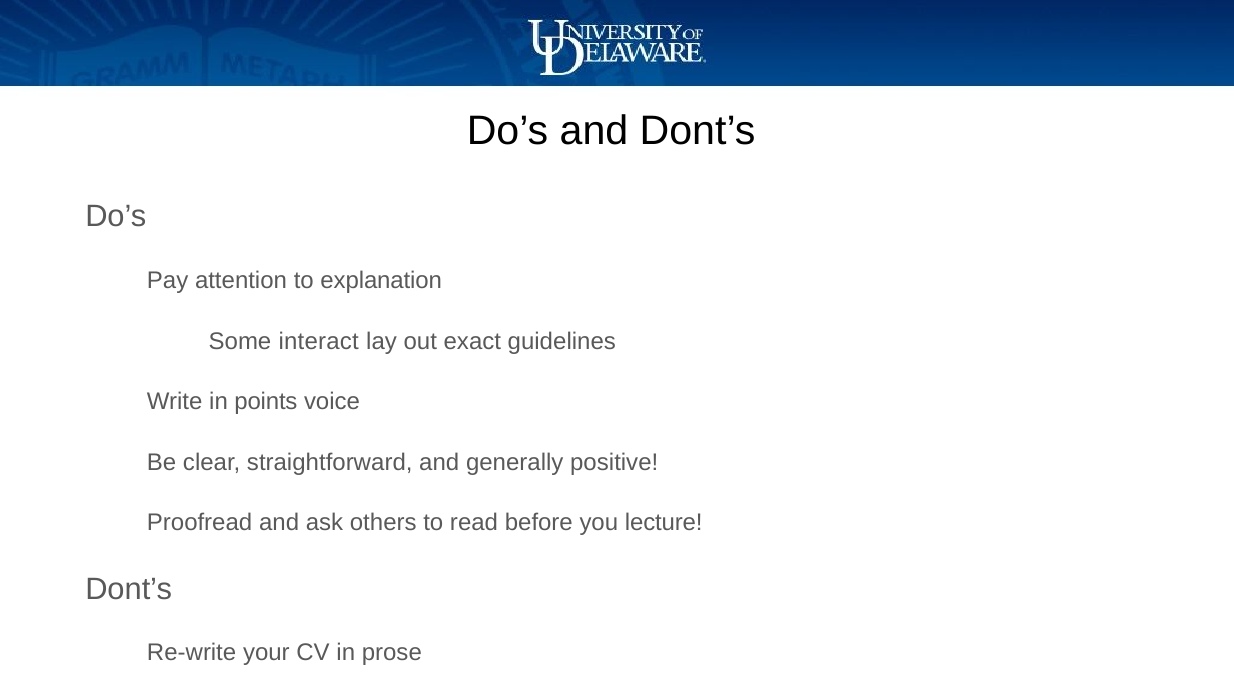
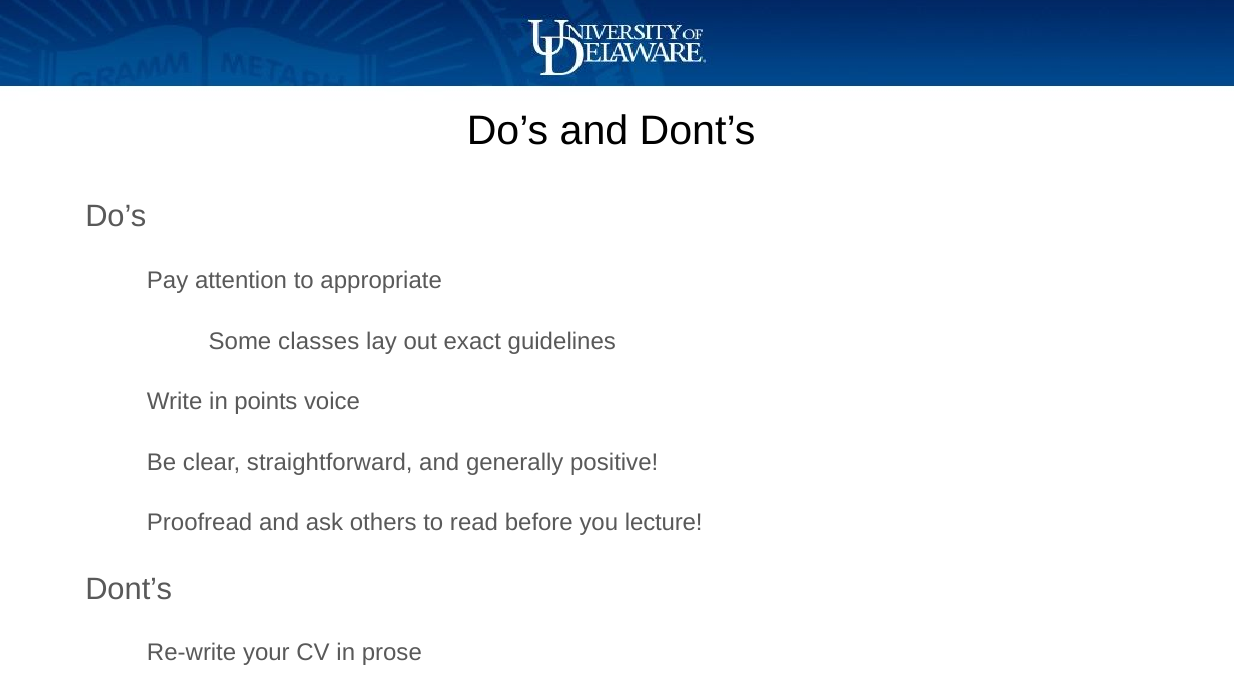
explanation: explanation -> appropriate (381, 281)
interact: interact -> classes (319, 341)
